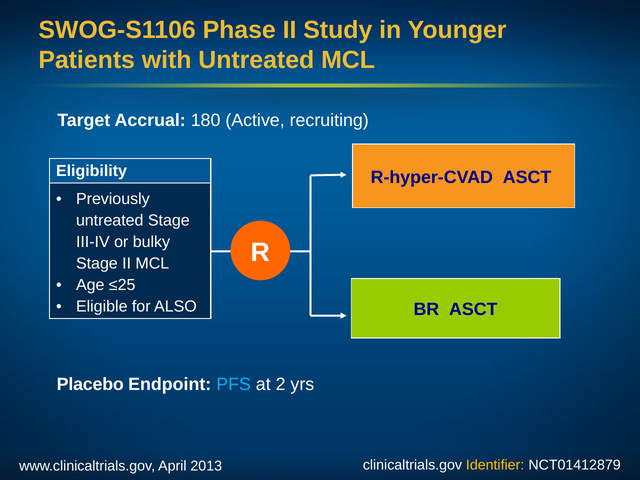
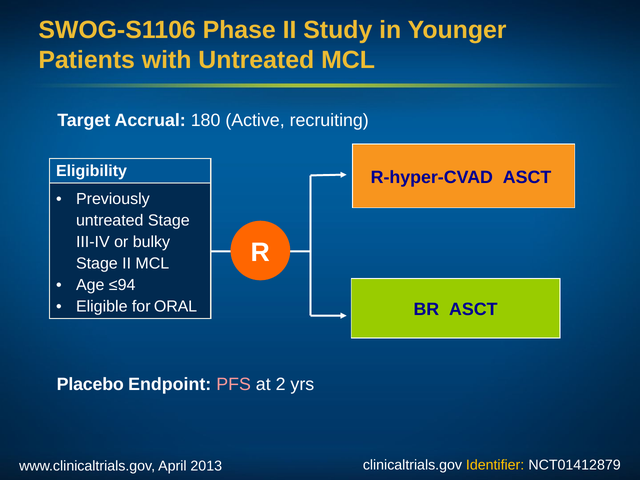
≤25: ≤25 -> ≤94 (122, 285)
ALSO: ALSO -> ORAL (176, 306)
PFS colour: light blue -> pink (234, 384)
